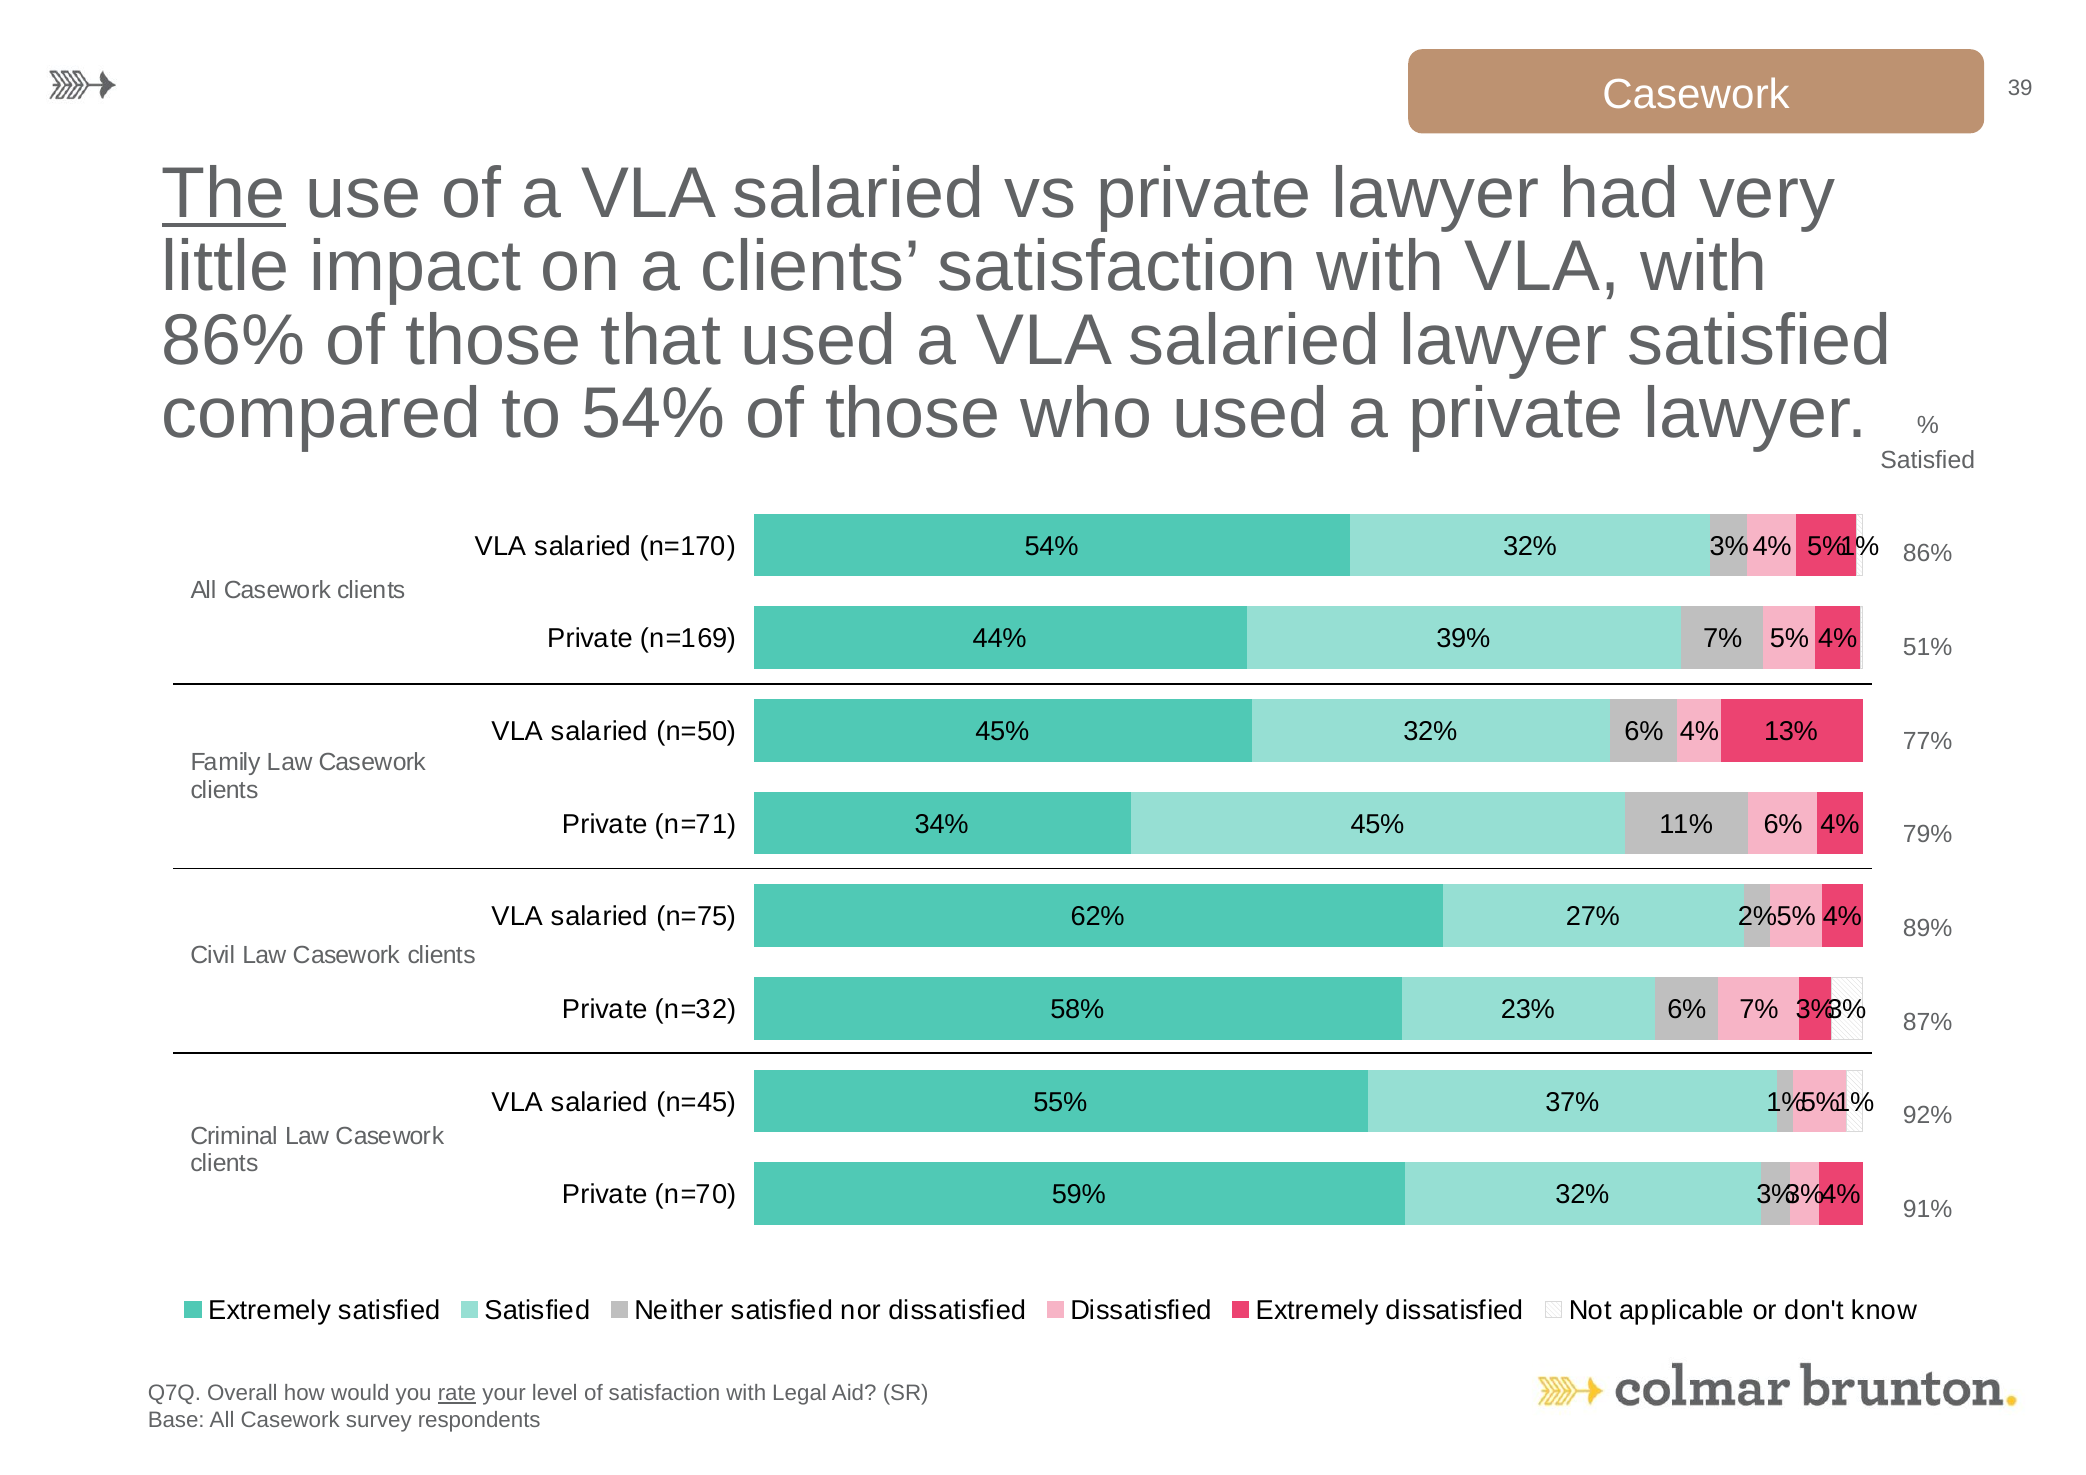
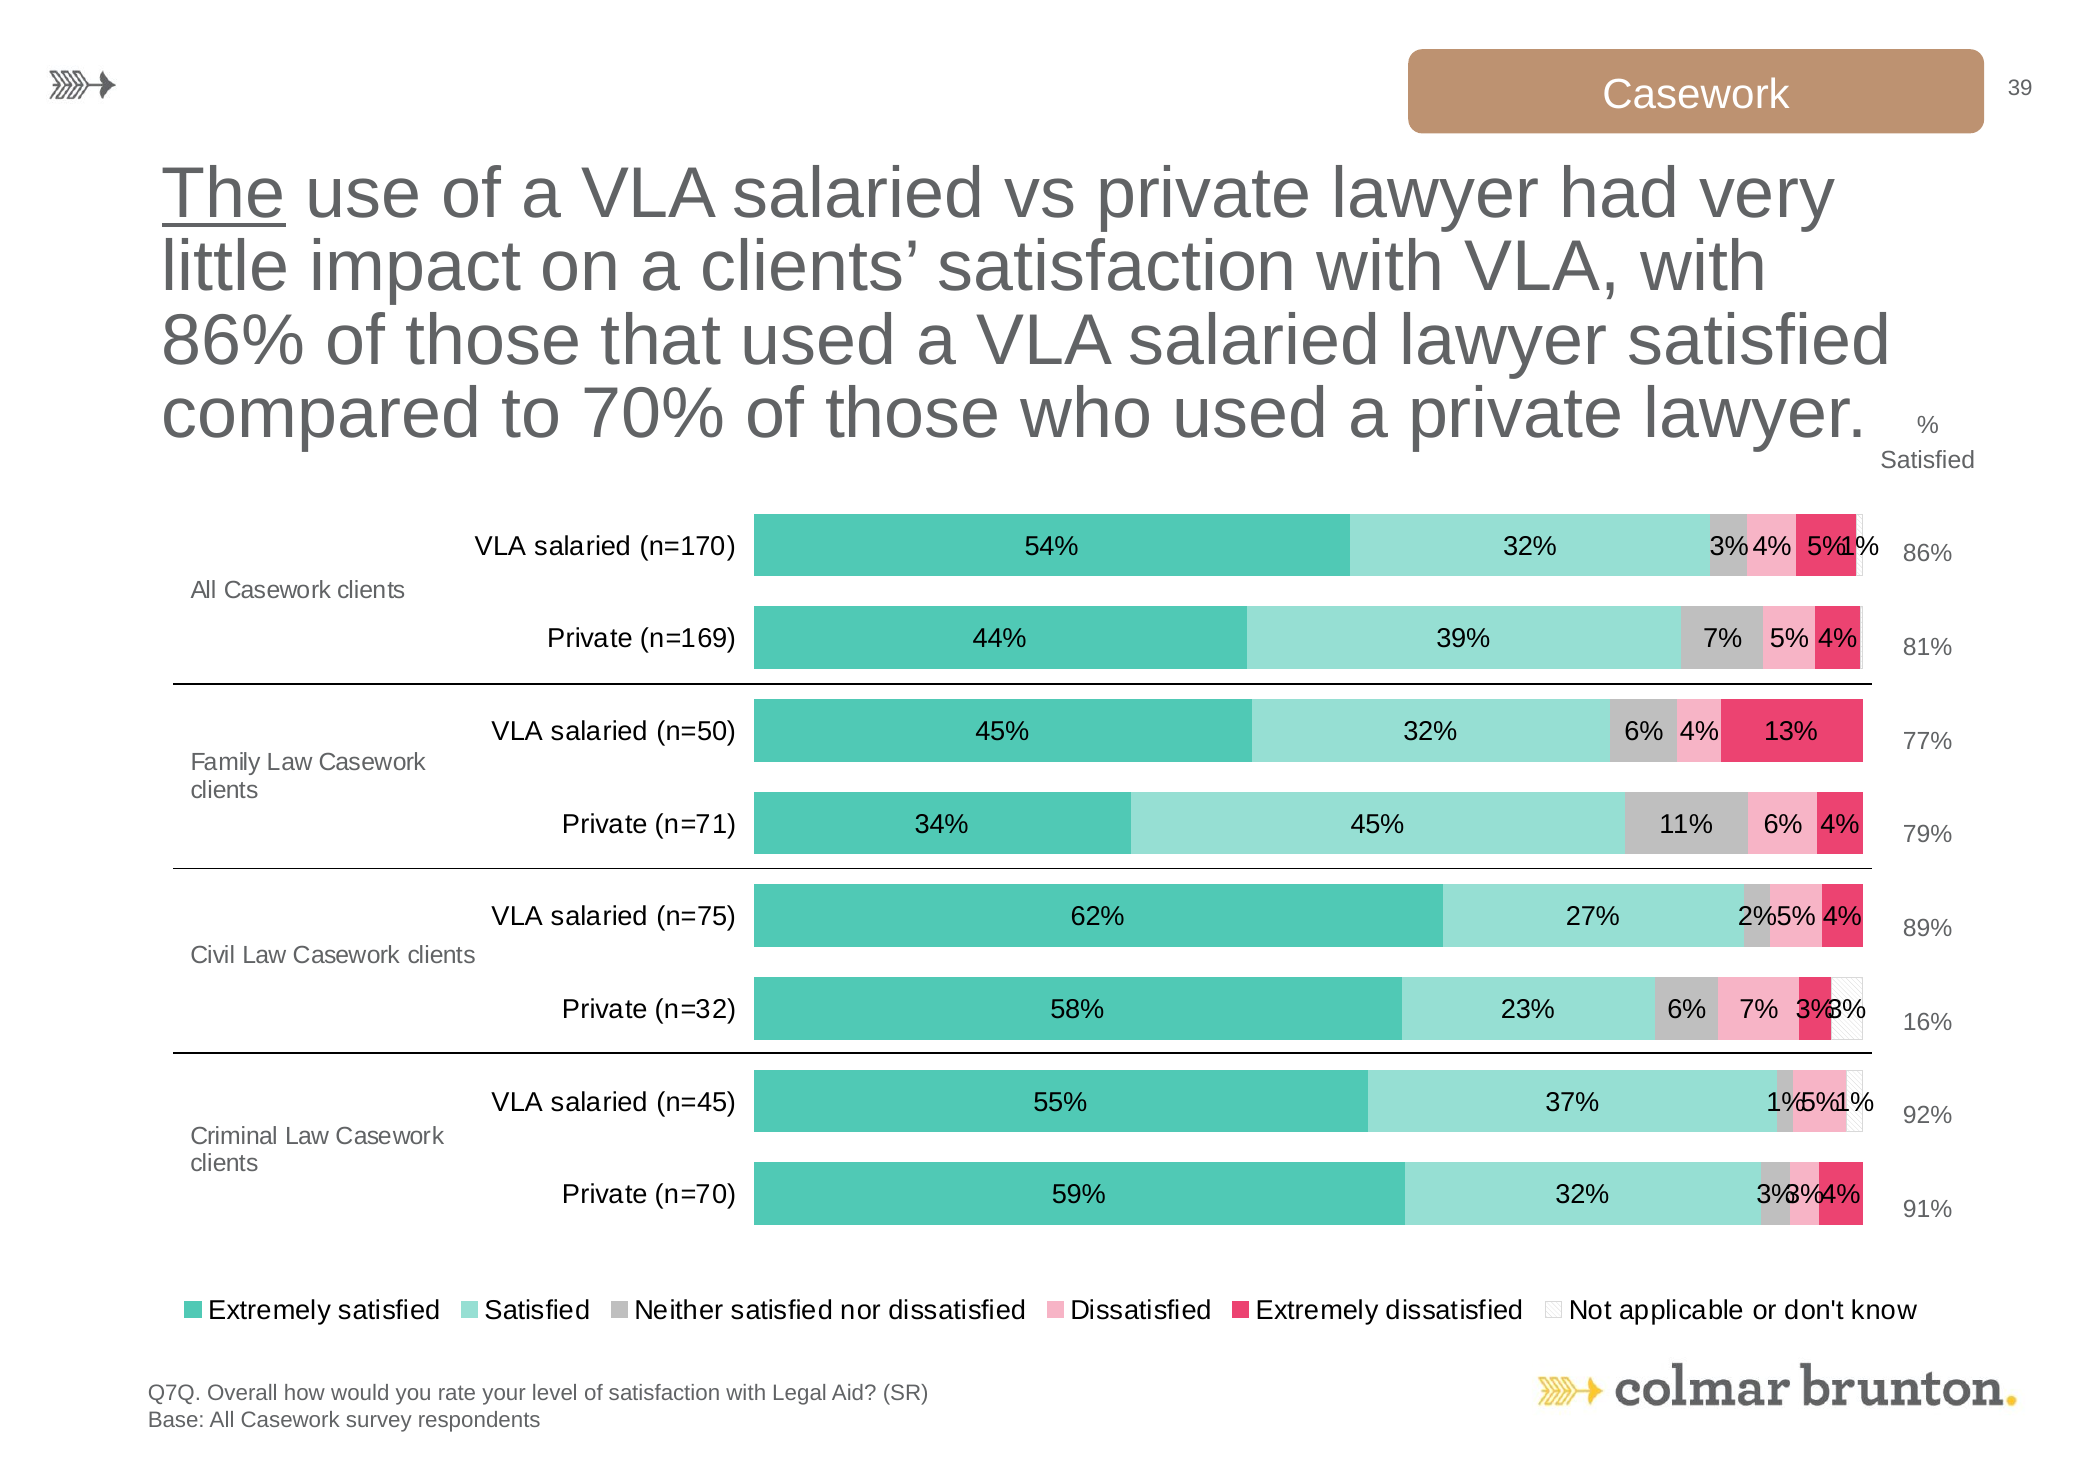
to 54%: 54% -> 70% (653, 414)
51%: 51% -> 81% (1928, 647)
87%: 87% -> 16% (1928, 1022)
rate underline: present -> none (457, 1393)
